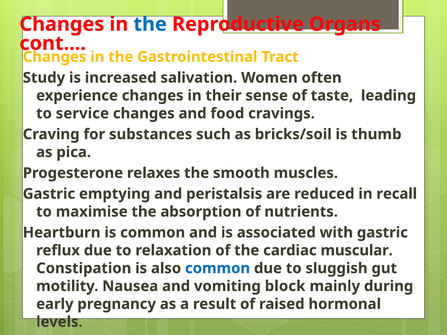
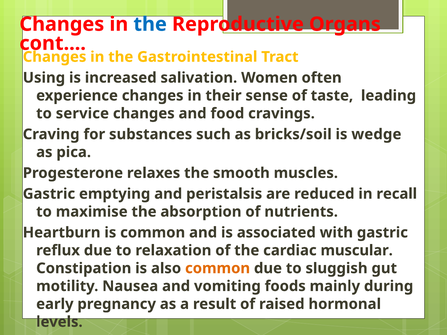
Study: Study -> Using (44, 78)
thumb: thumb -> wedge (376, 134)
common colour: blue -> orange (218, 268)
block: block -> foods (285, 286)
